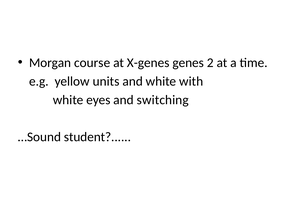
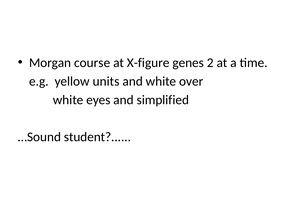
X-genes: X-genes -> X-figure (148, 63)
with: with -> over (191, 81)
switching: switching -> simplified (163, 100)
